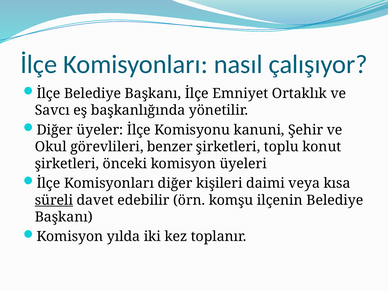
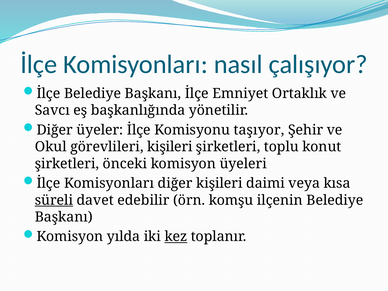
kanuni: kanuni -> taşıyor (259, 130)
görevlileri benzer: benzer -> kişileri (170, 147)
kez underline: none -> present (176, 237)
